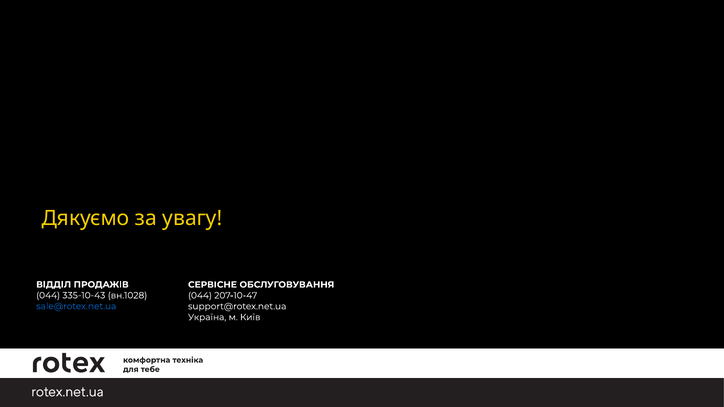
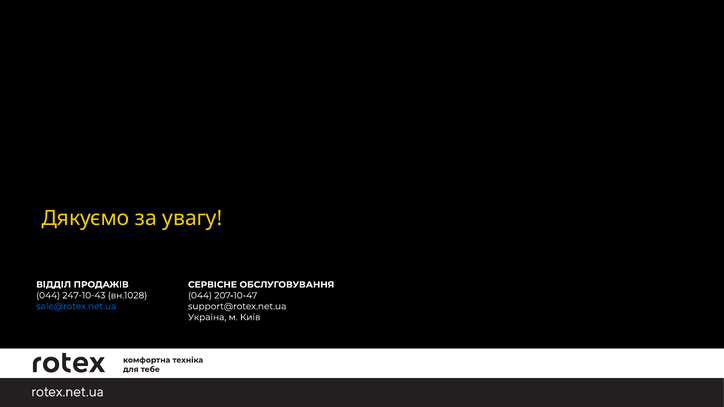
335-10-43: 335-10-43 -> 247-10-43 (84, 296)
